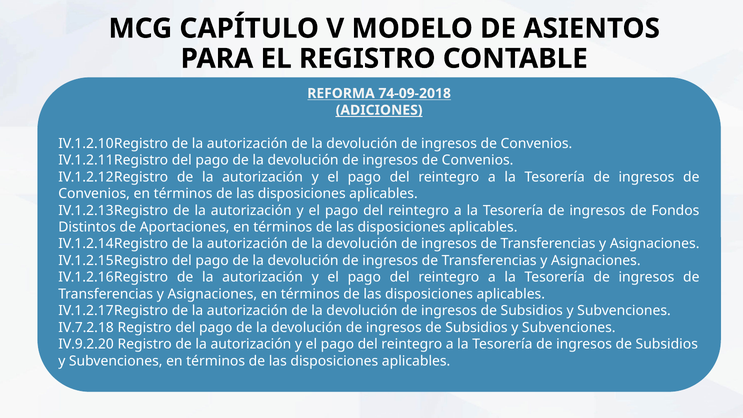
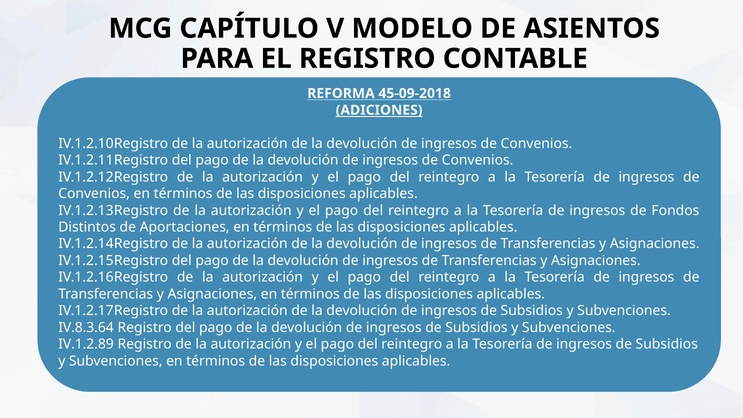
74-09-2018: 74-09-2018 -> 45-09-2018 (415, 93)
IV.7.2.18: IV.7.2.18 -> IV.8.3.64 (86, 327)
IV.9.2.20: IV.9.2.20 -> IV.1.2.89 (86, 344)
